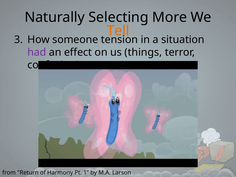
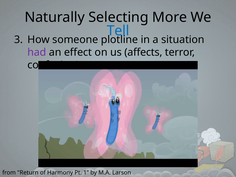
Tell colour: orange -> blue (118, 31)
tension: tension -> plotline (119, 40)
things: things -> affects (143, 52)
